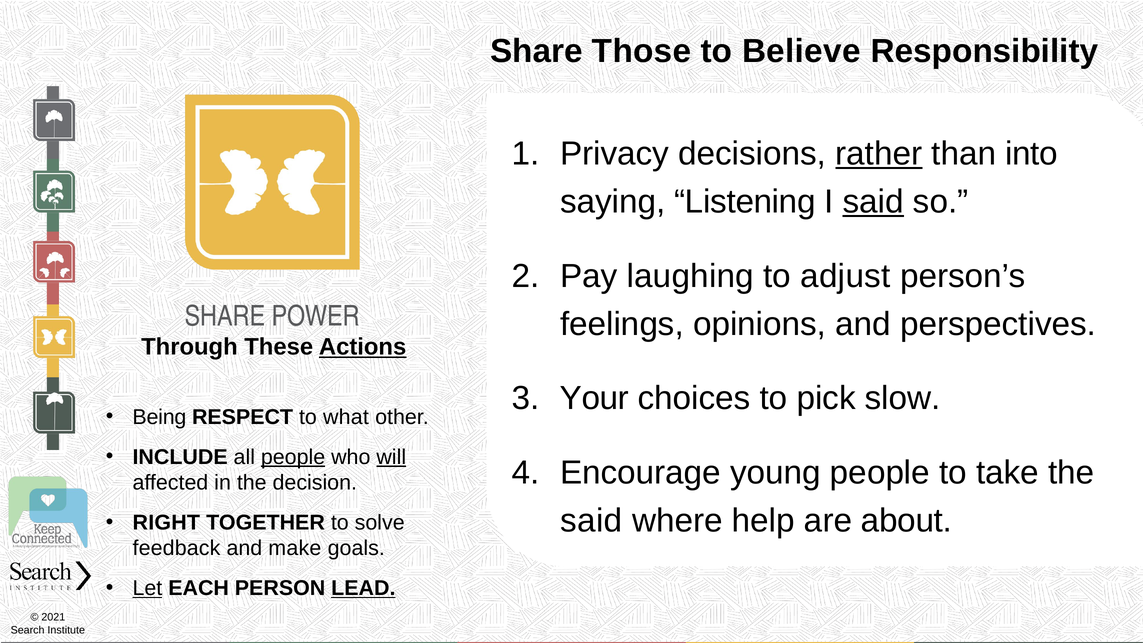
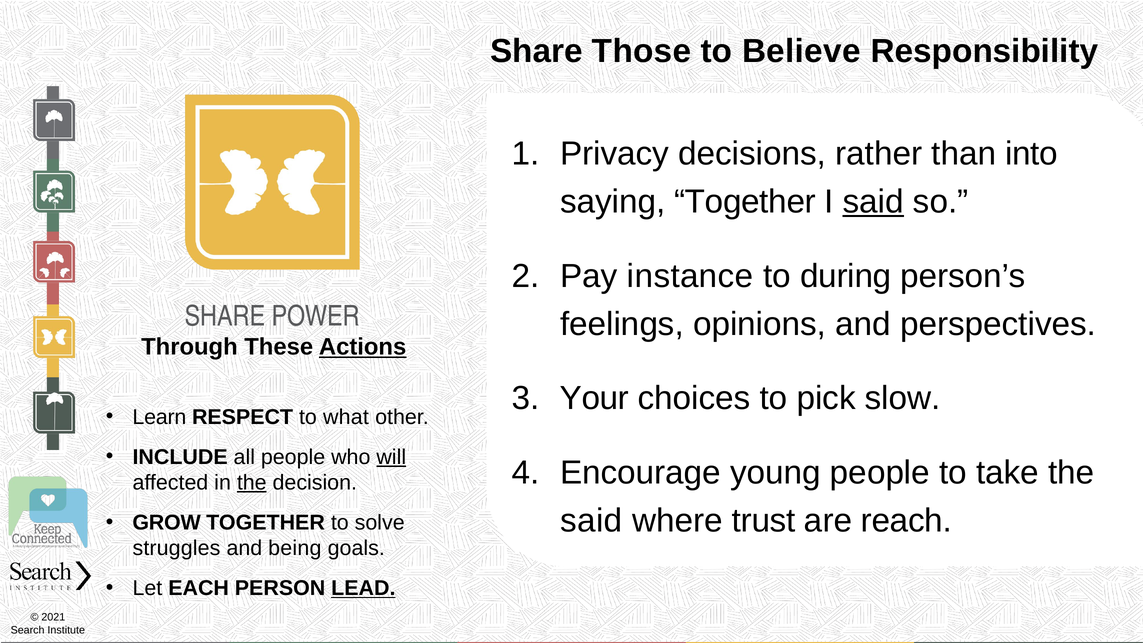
rather underline: present -> none (879, 154)
saying Listening: Listening -> Together (745, 202)
laughing: laughing -> instance (690, 276)
adjust: adjust -> during (846, 276)
Being: Being -> Learn (159, 417)
people underline: present -> none (293, 457)
the underline: none -> present (252, 483)
help: help -> trust (764, 520)
about: about -> reach (906, 520)
RIGHT: RIGHT -> GROW (167, 523)
feedback: feedback -> struggles (176, 548)
make: make -> being (295, 548)
Let underline: present -> none (147, 588)
